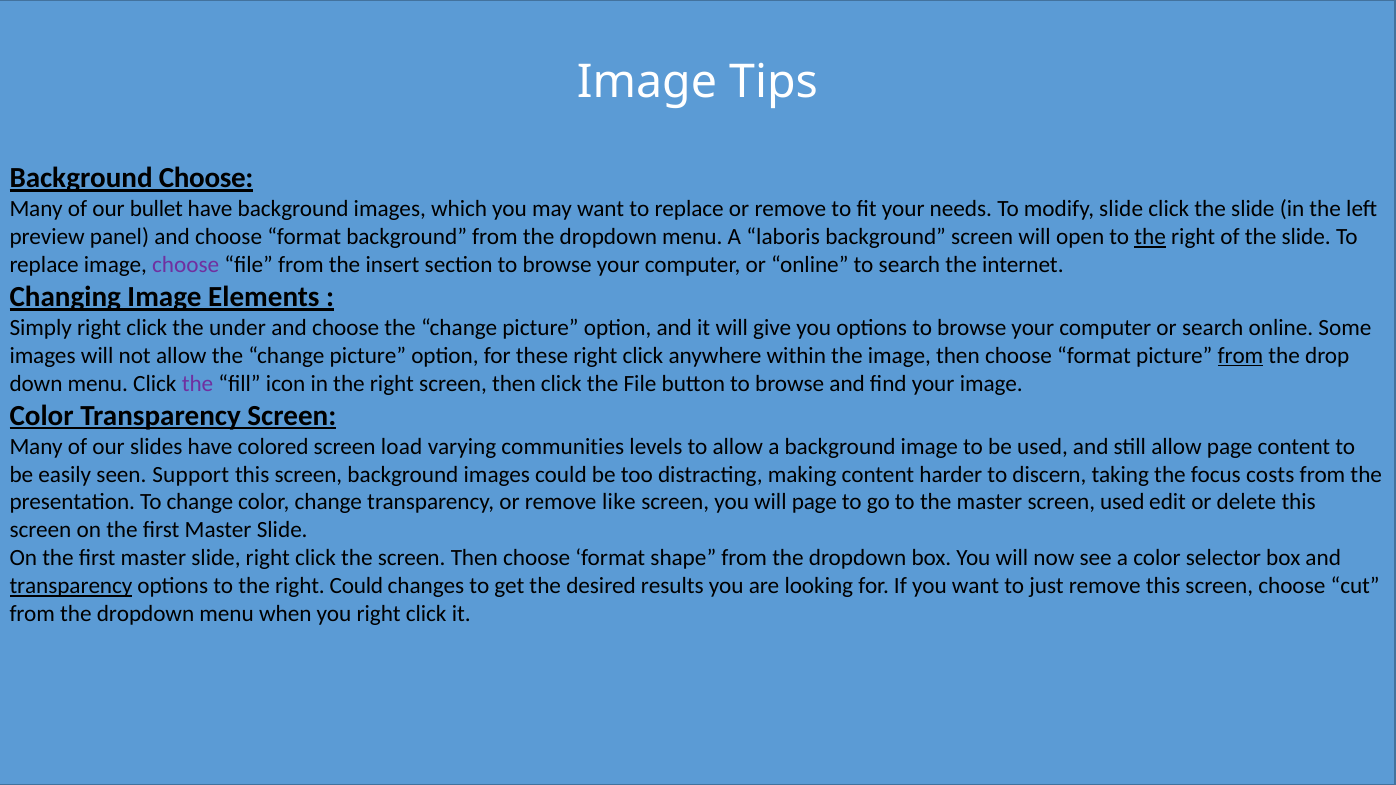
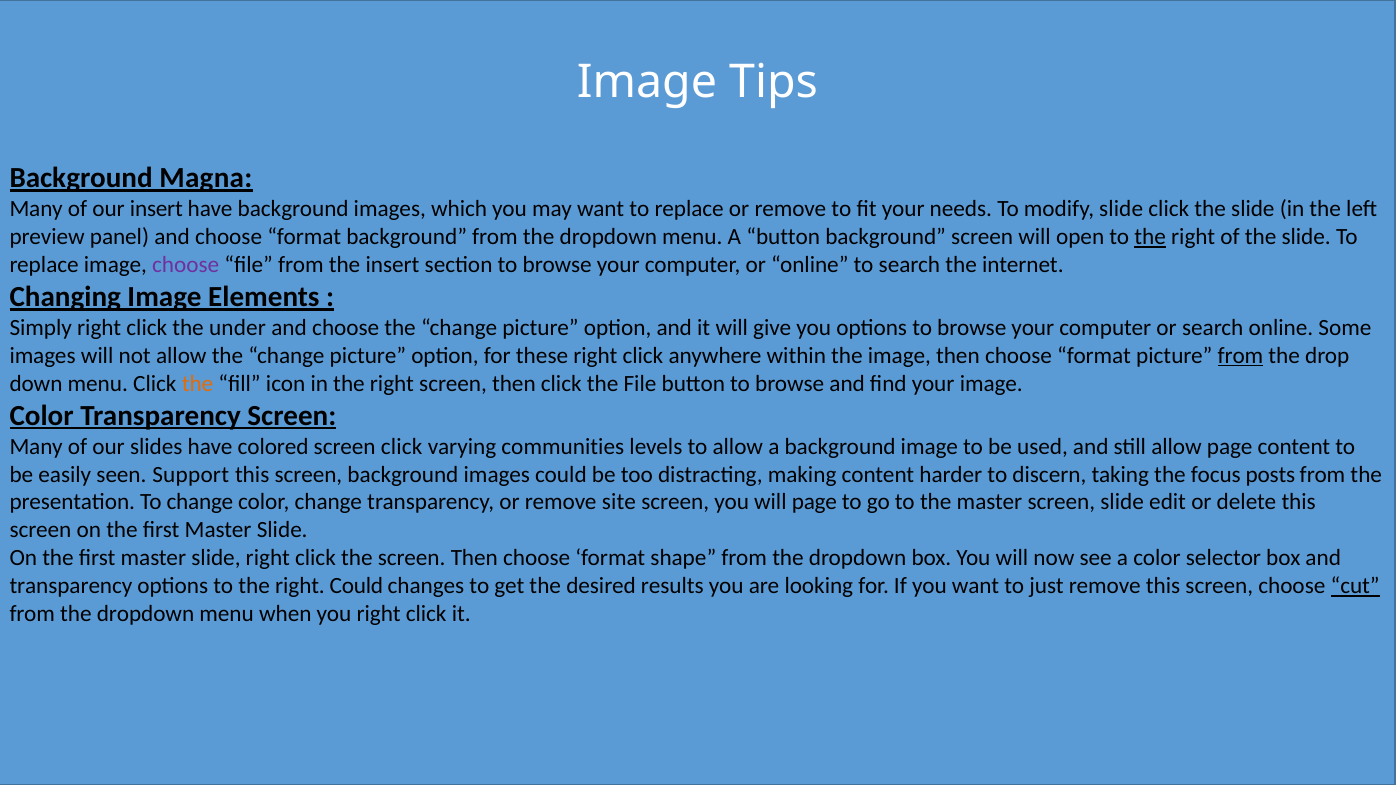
Background Choose: Choose -> Magna (206, 178)
our bullet: bullet -> insert (156, 209)
A laboris: laboris -> button (783, 237)
the colour: purple -> orange (198, 384)
screen load: load -> click (402, 447)
costs: costs -> posts (1270, 474)
like: like -> site (619, 502)
screen used: used -> slide (1122, 502)
transparency underline: present -> none (71, 586)
cut underline: none -> present (1355, 586)
